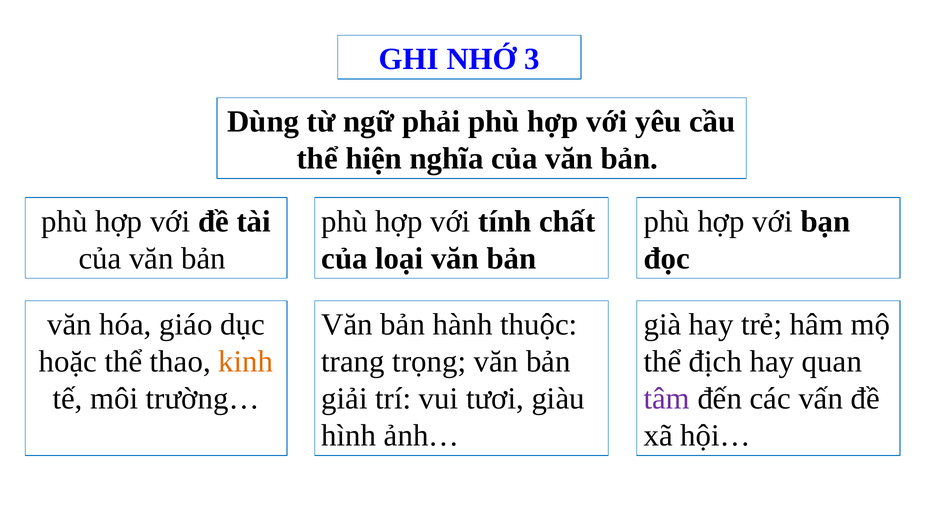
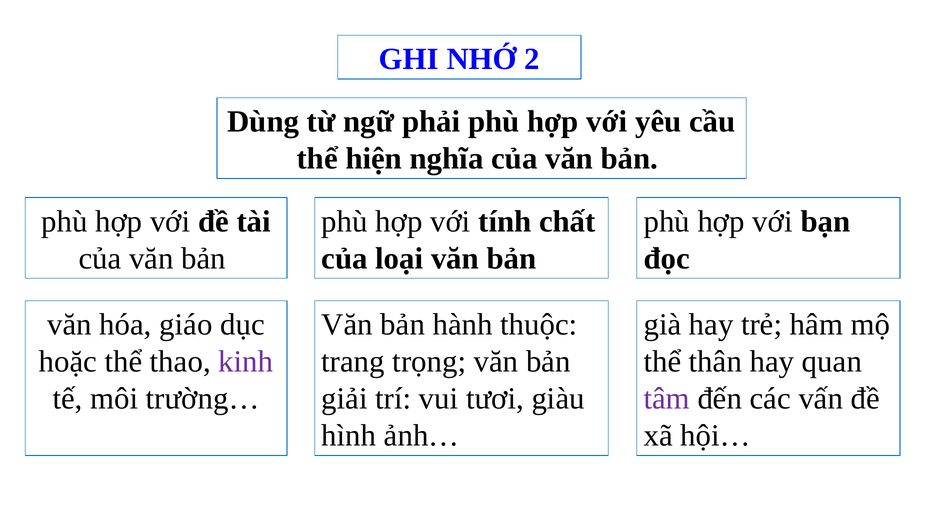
3: 3 -> 2 (532, 59)
kinh colour: orange -> purple (246, 362)
địch: địch -> thân (715, 362)
